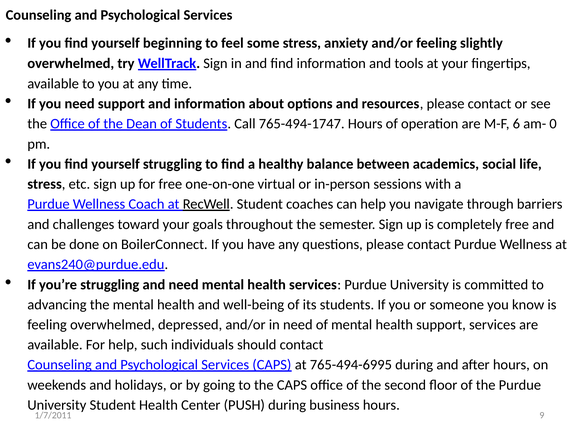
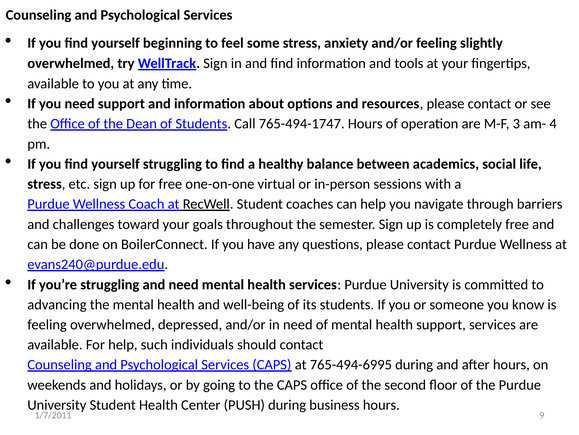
6: 6 -> 3 (516, 123)
0: 0 -> 4 (553, 123)
